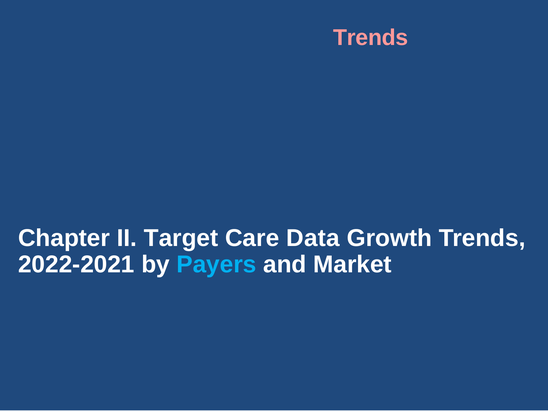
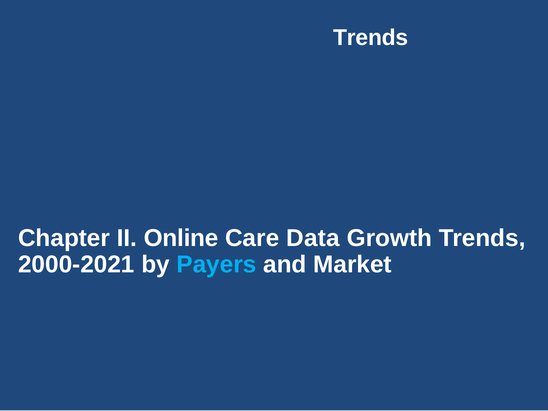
Trends colour: pink -> white (371, 38)
Target: Target -> Online (181, 238)
2022-2021: 2022-2021 -> 2000-2021 (76, 264)
